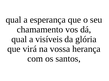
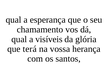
virá: virá -> terá (30, 49)
